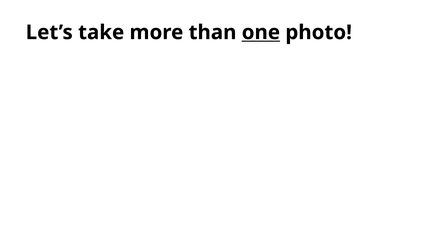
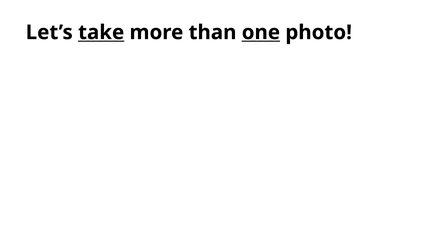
take underline: none -> present (101, 32)
